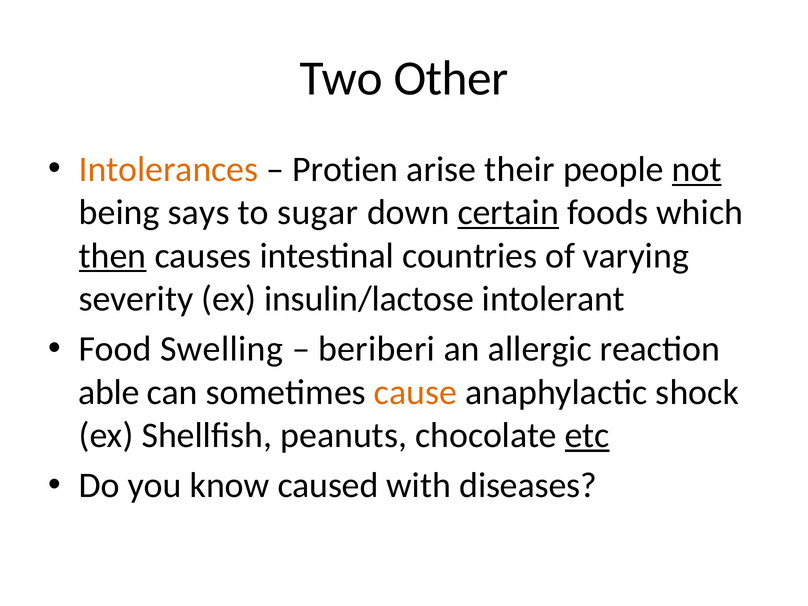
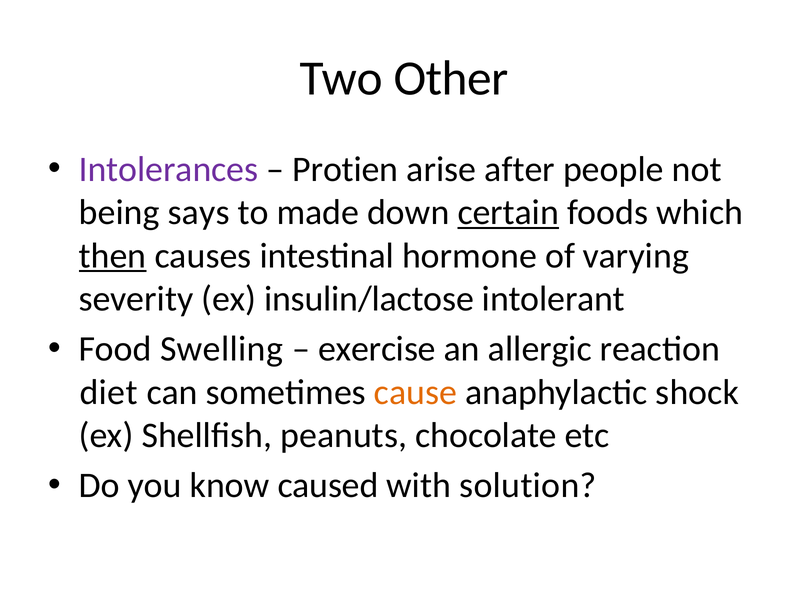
Intolerances colour: orange -> purple (168, 170)
their: their -> after (520, 170)
not underline: present -> none (697, 170)
sugar: sugar -> made (318, 213)
countries: countries -> hormone (469, 256)
beriberi: beriberi -> exercise (377, 349)
able: able -> diet (109, 392)
etc underline: present -> none (587, 435)
diseases: diseases -> solution (528, 486)
